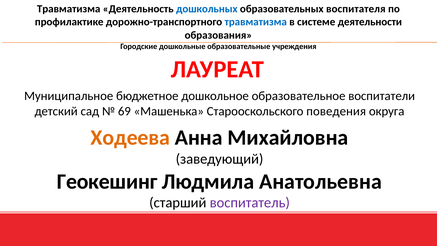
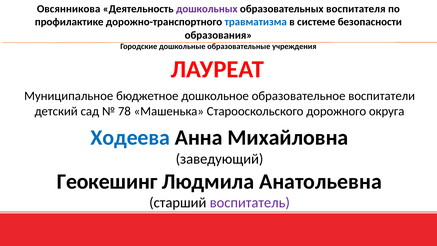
Травматизма: Травматизма -> Овсянникова (69, 9)
дошкольных colour: blue -> purple (207, 9)
деятельности: деятельности -> безопасности (370, 22)
69: 69 -> 78 (124, 111)
поведения: поведения -> дорожного (336, 111)
Ходеева colour: orange -> blue (130, 138)
